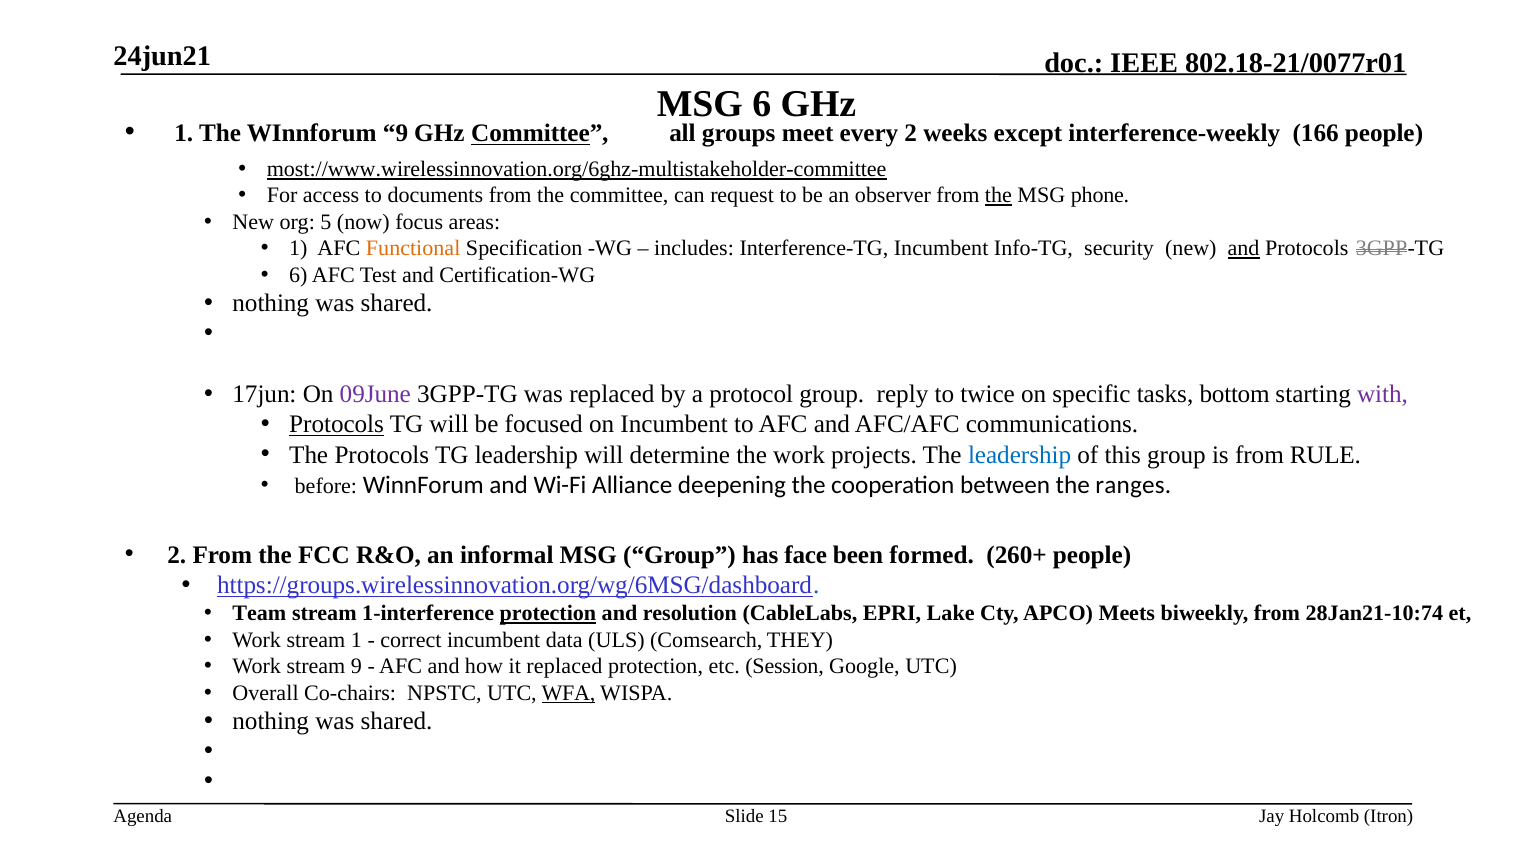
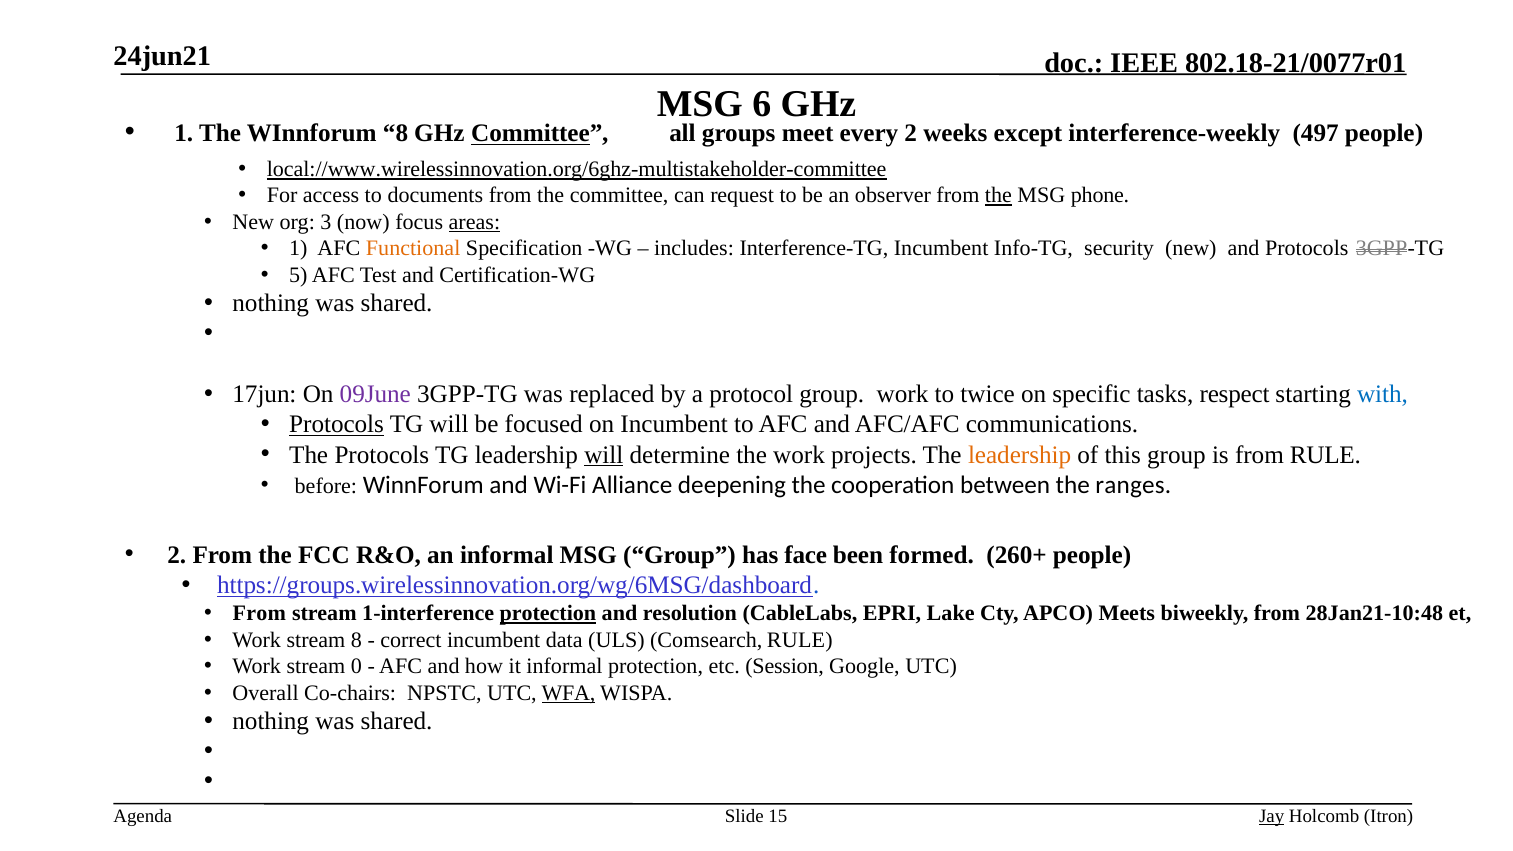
WInnforum 9: 9 -> 8 (396, 133)
166: 166 -> 497 (1316, 133)
most://www.wirelessinnovation.org/6ghz-multistakeholder-committee: most://www.wirelessinnovation.org/6ghz-multistakeholder-committee -> local://www.wirelessinnovation.org/6ghz-multistakeholder-committee (577, 169)
5: 5 -> 3 (326, 222)
areas underline: none -> present (474, 222)
and underline: present -> none (1244, 249)
6: 6 -> 5 (298, 275)
group reply: reply -> work (903, 394)
bottom: bottom -> respect (1235, 394)
with colour: purple -> blue (1383, 394)
will underline: none -> present (604, 455)
leadership colour: blue -> orange (1020, 455)
Team: Team -> From (259, 614)
28Jan21-10:74: 28Jan21-10:74 -> 28Jan21-10:48 (1374, 614)
stream 1: 1 -> 8 (356, 640)
Comsearch THEY: THEY -> RULE (800, 640)
stream 9: 9 -> 0 (356, 667)
it replaced: replaced -> informal (564, 667)
Jay underline: none -> present (1272, 816)
